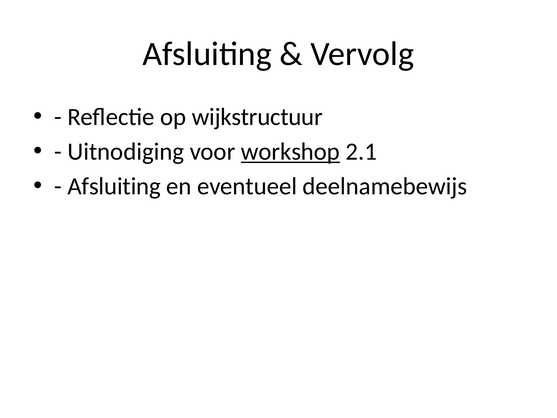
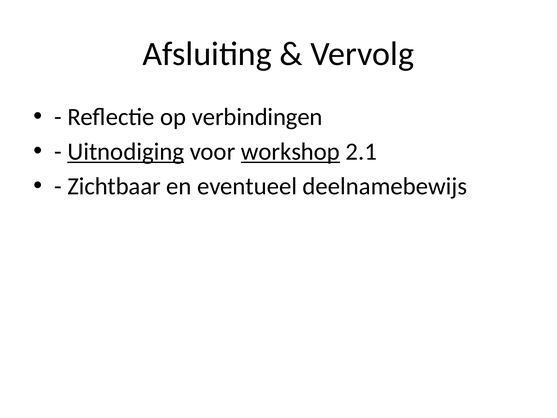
wijkstructuur: wijkstructuur -> verbindingen (257, 117)
Uitnodiging underline: none -> present (126, 152)
Afsluiting: Afsluiting -> Zichtbaar (114, 186)
